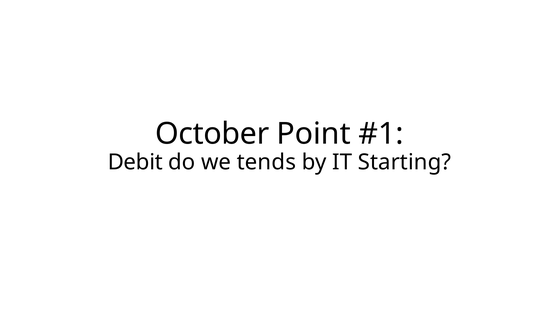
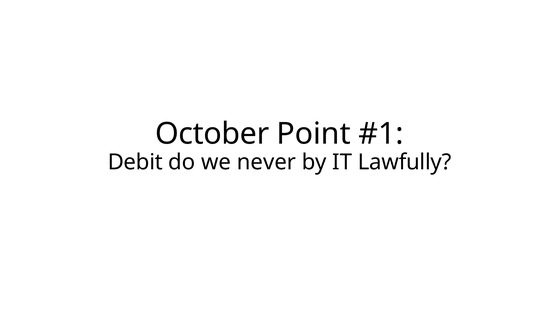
tends: tends -> never (266, 162)
Starting: Starting -> Lawfully (405, 162)
